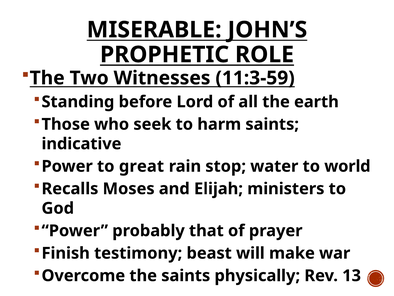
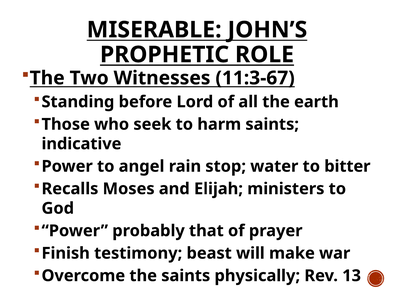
11:3-59: 11:3-59 -> 11:3-67 (255, 78)
great: great -> angel (142, 166)
world: world -> bitter (347, 166)
